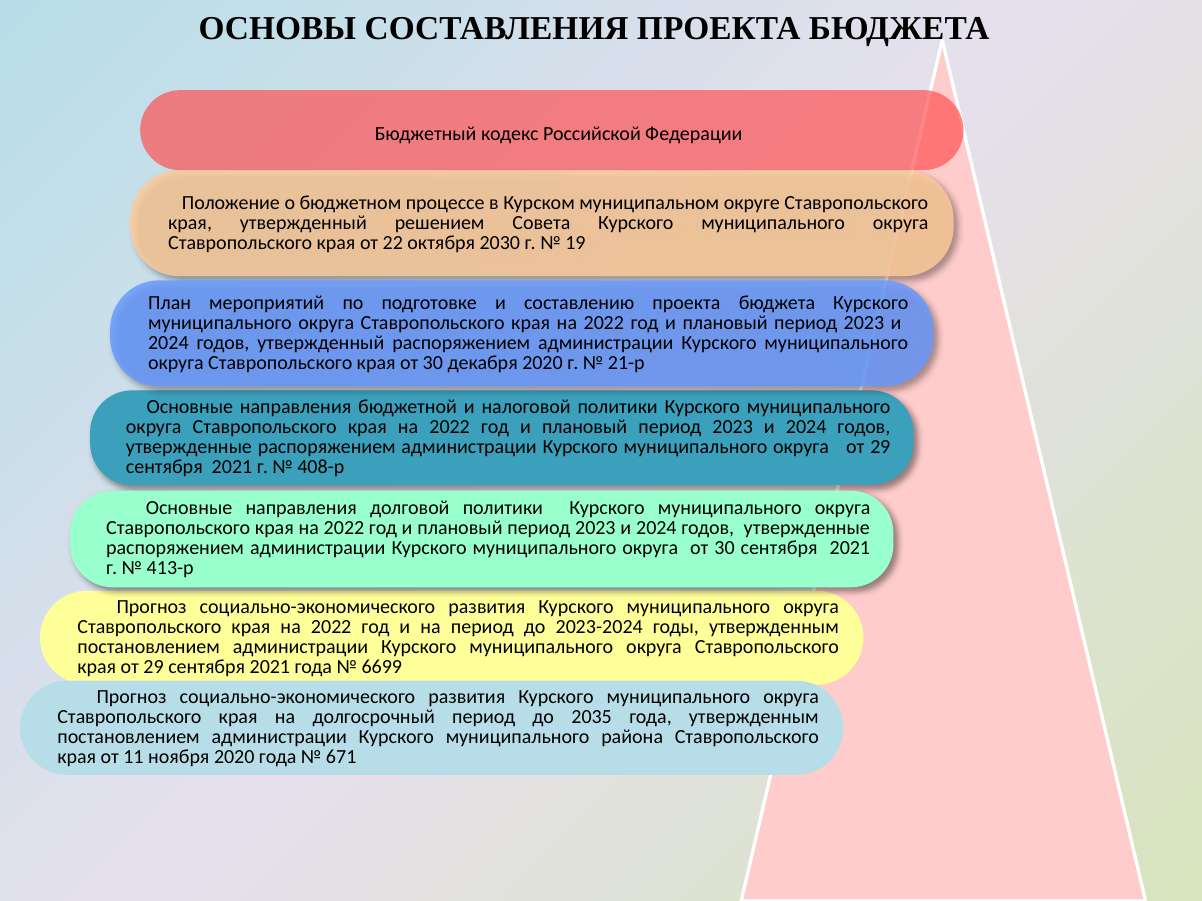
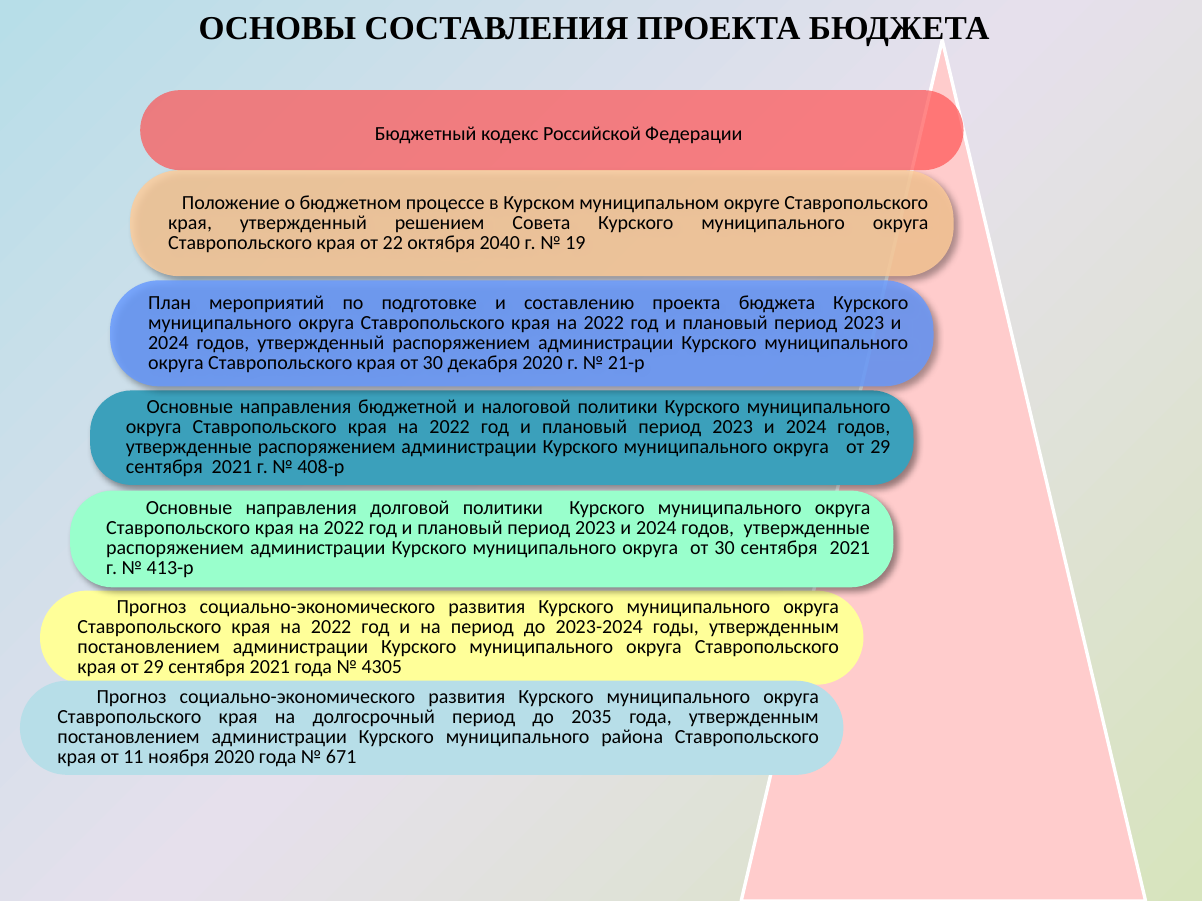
2030: 2030 -> 2040 (500, 243)
6699: 6699 -> 4305 (382, 667)
